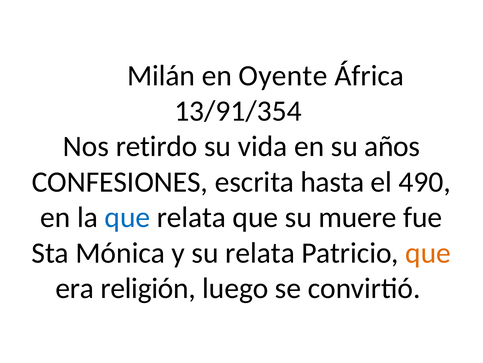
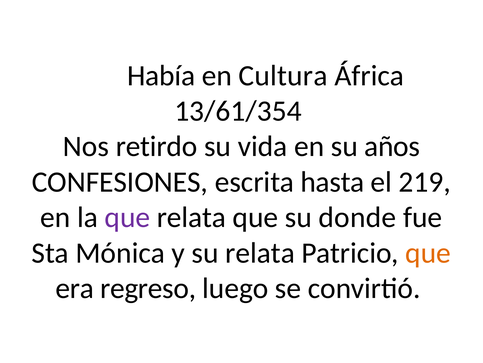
Milán: Milán -> Había (161, 75)
Oyente: Oyente -> Cultura (283, 75)
13/91/354: 13/91/354 -> 13/61/354 (238, 111)
490: 490 -> 219 (425, 182)
que colour: blue -> purple (127, 217)
muere: muere -> donde (357, 217)
religión: religión -> regreso (148, 288)
